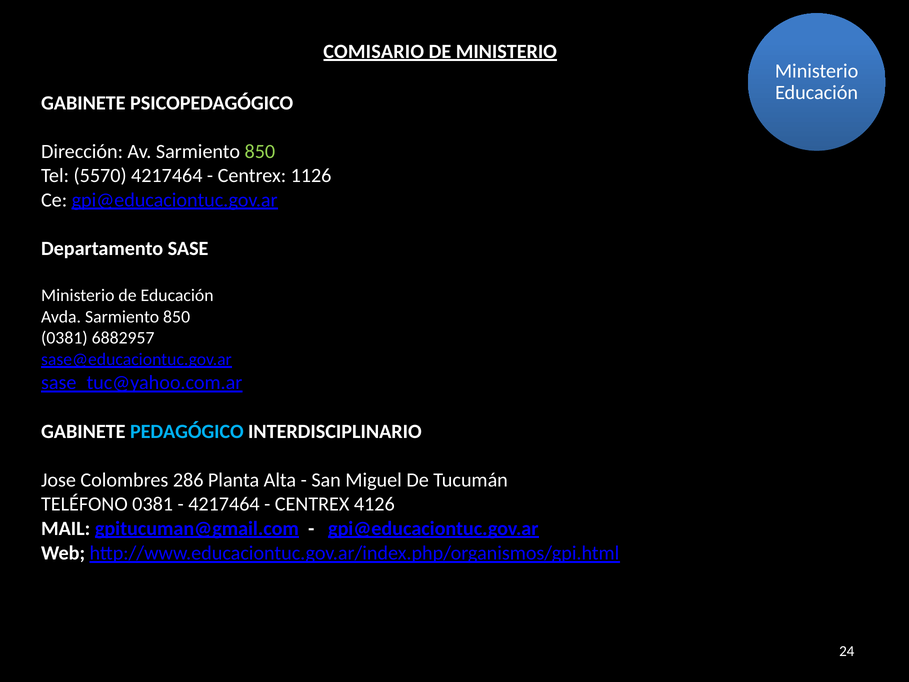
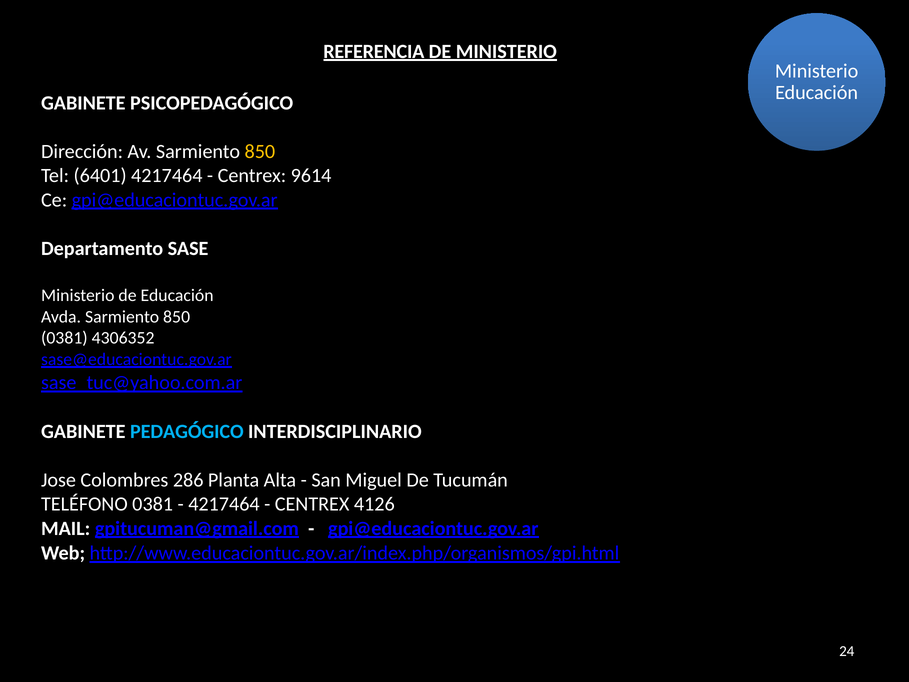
COMISARIO: COMISARIO -> REFERENCIA (374, 51)
850 colour: light green -> yellow (260, 151)
5570: 5570 -> 6401 (100, 176)
1126: 1126 -> 9614 (311, 176)
6882957: 6882957 -> 4306352 (123, 338)
